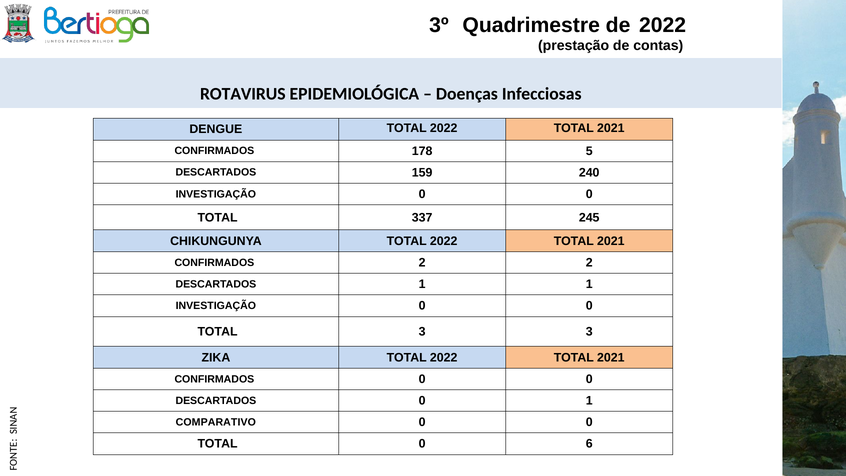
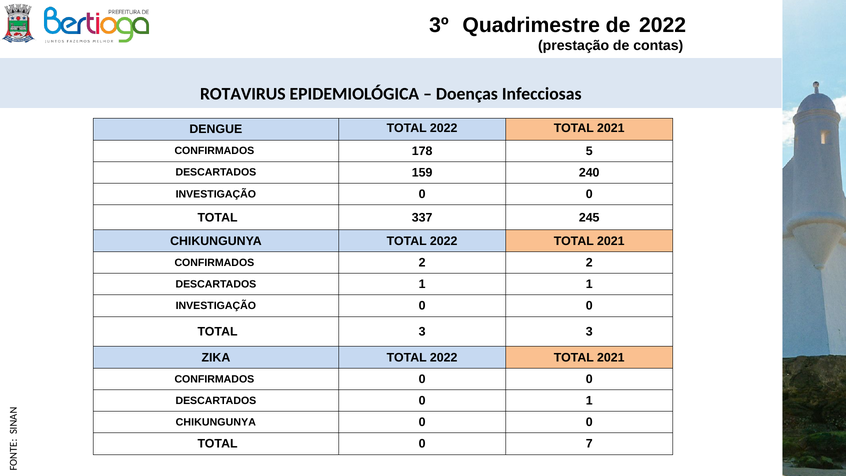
COMPARATIVO: COMPARATIVO -> CHIKUNGUNYA (216, 422)
6: 6 -> 7 (589, 444)
